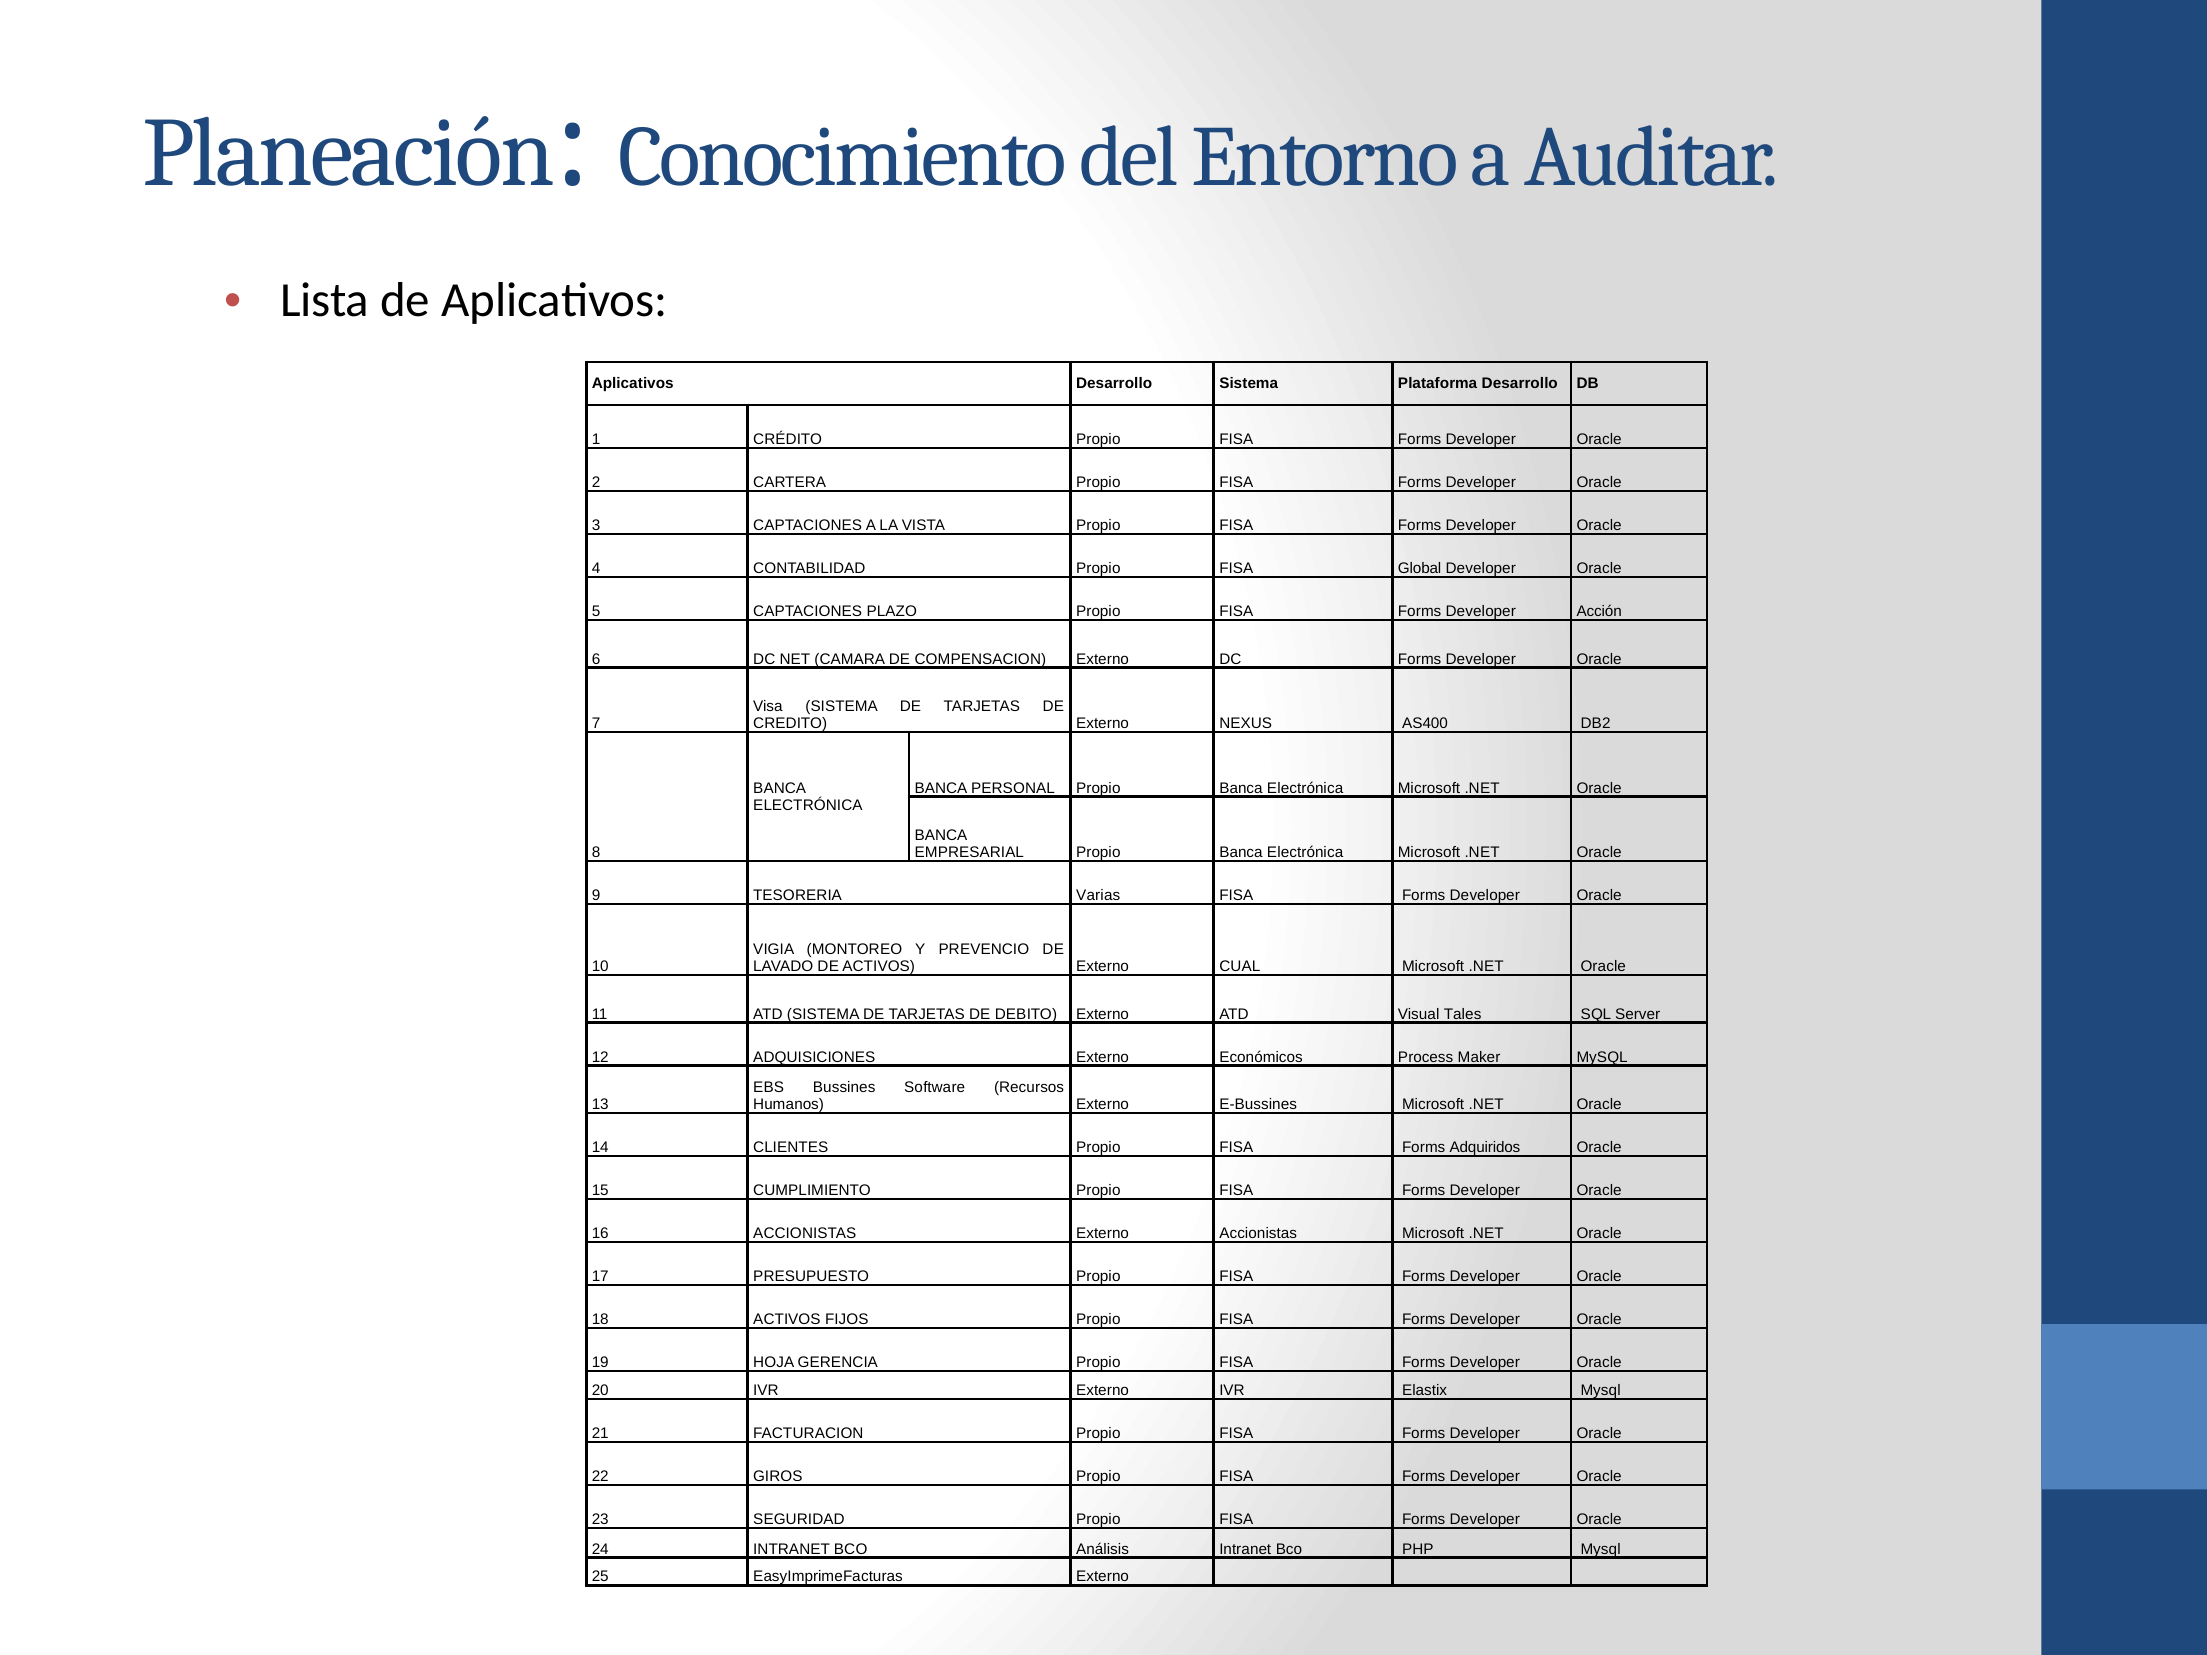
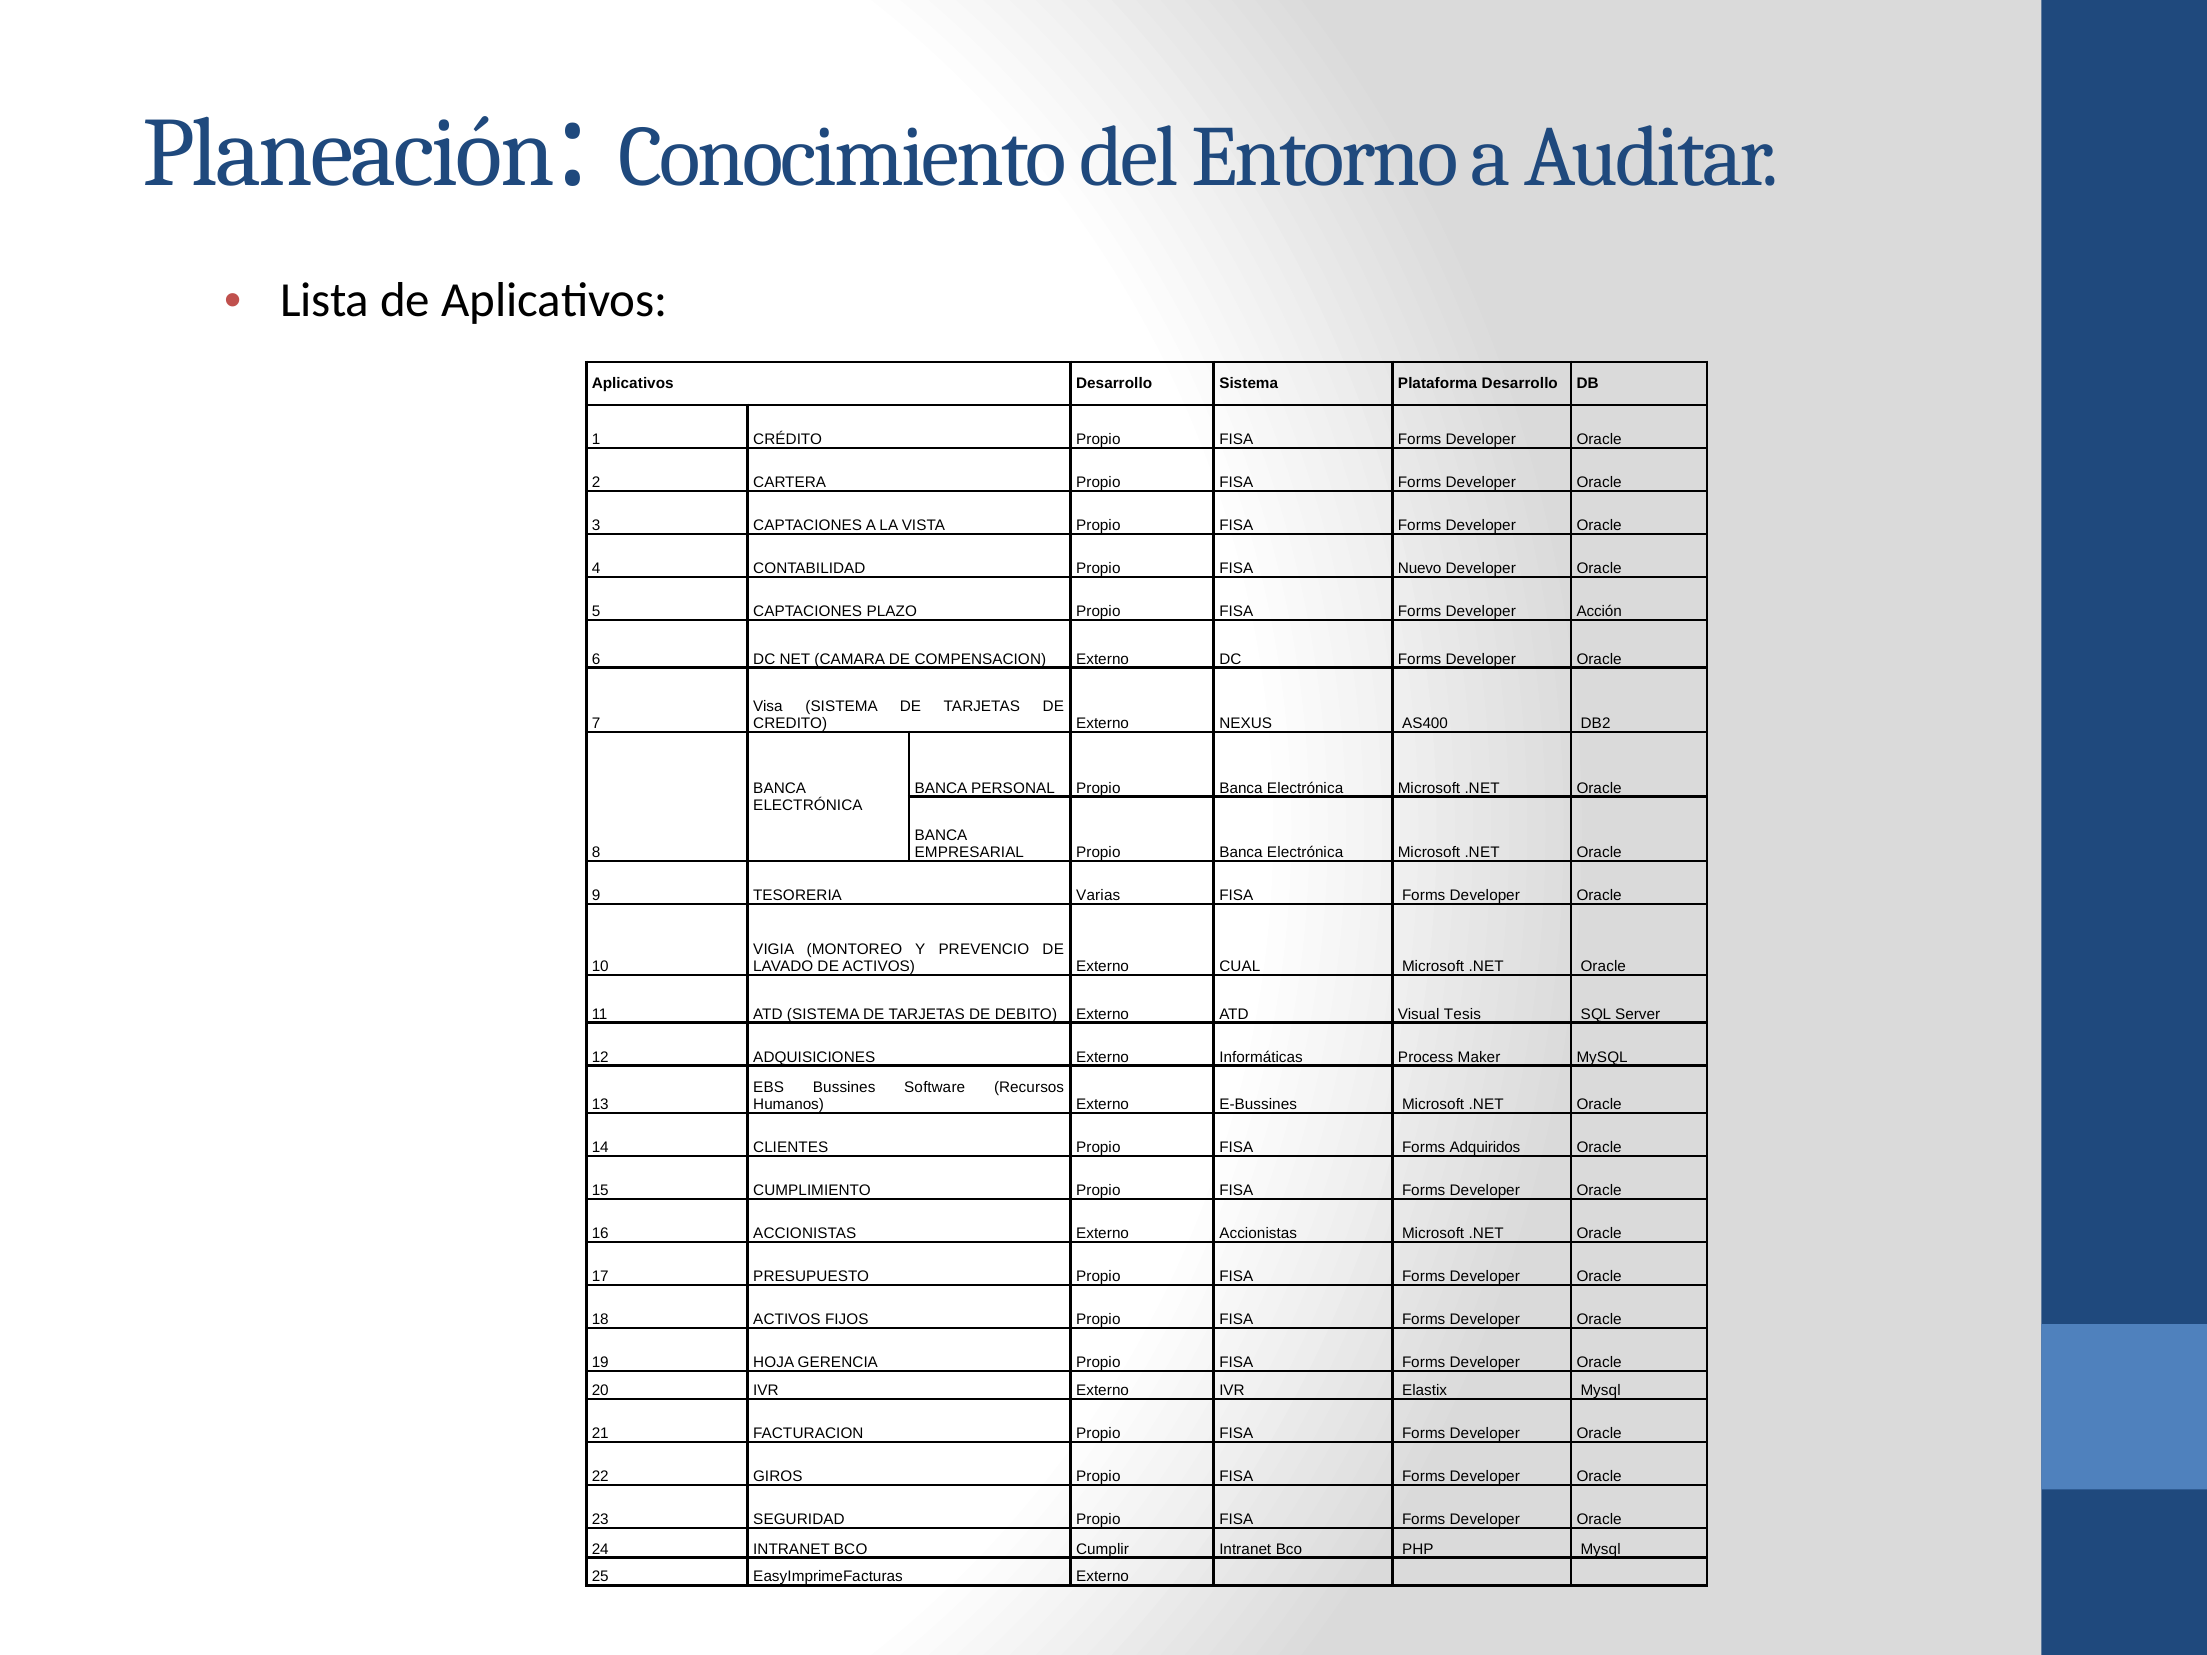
Global: Global -> Nuevo (1420, 569)
Tales: Tales -> Tesis (1463, 1014)
Económicos: Económicos -> Informáticas (1261, 1057)
Análisis: Análisis -> Cumplir (1103, 1549)
